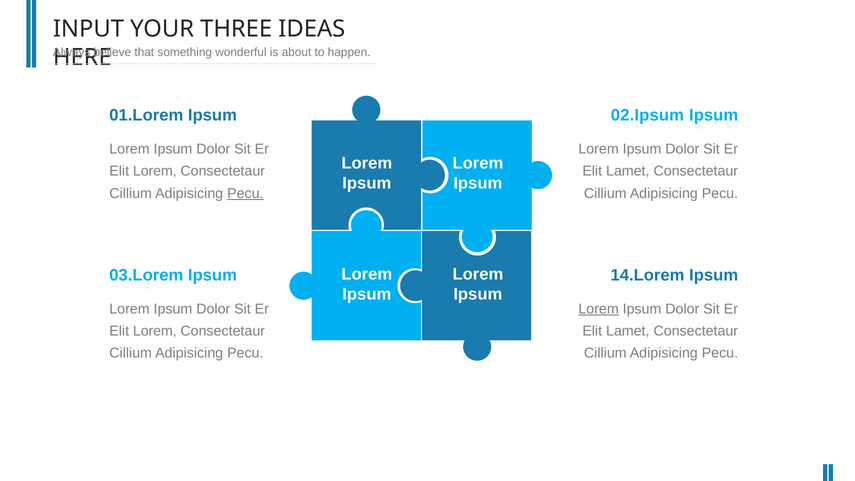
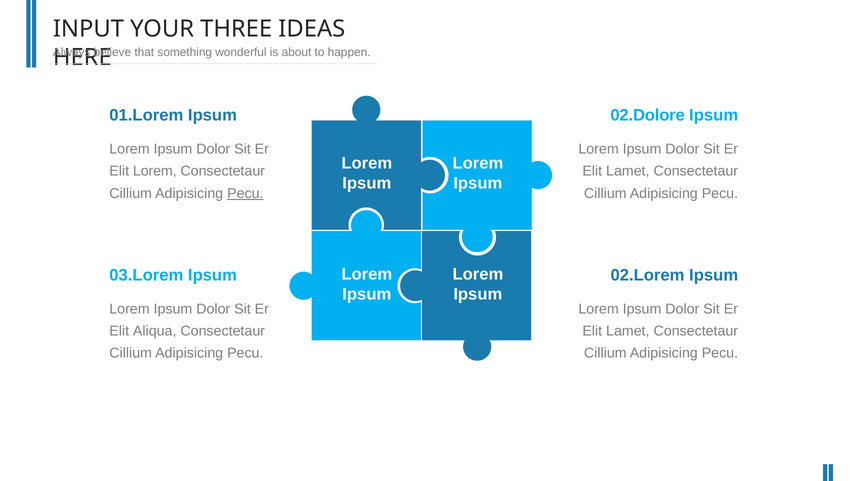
02.Ipsum: 02.Ipsum -> 02.Dolore (648, 115)
14.Lorem: 14.Lorem -> 02.Lorem (648, 275)
Lorem underline: present -> none (599, 309)
Lorem: Lorem -> Aliqua (155, 331)
